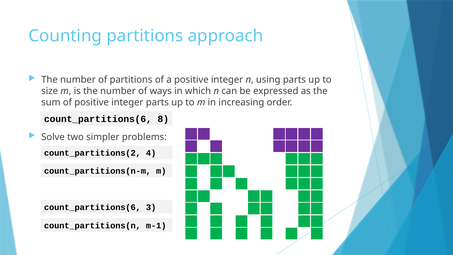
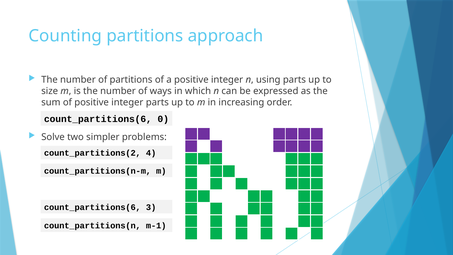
8: 8 -> 0 (163, 119)
